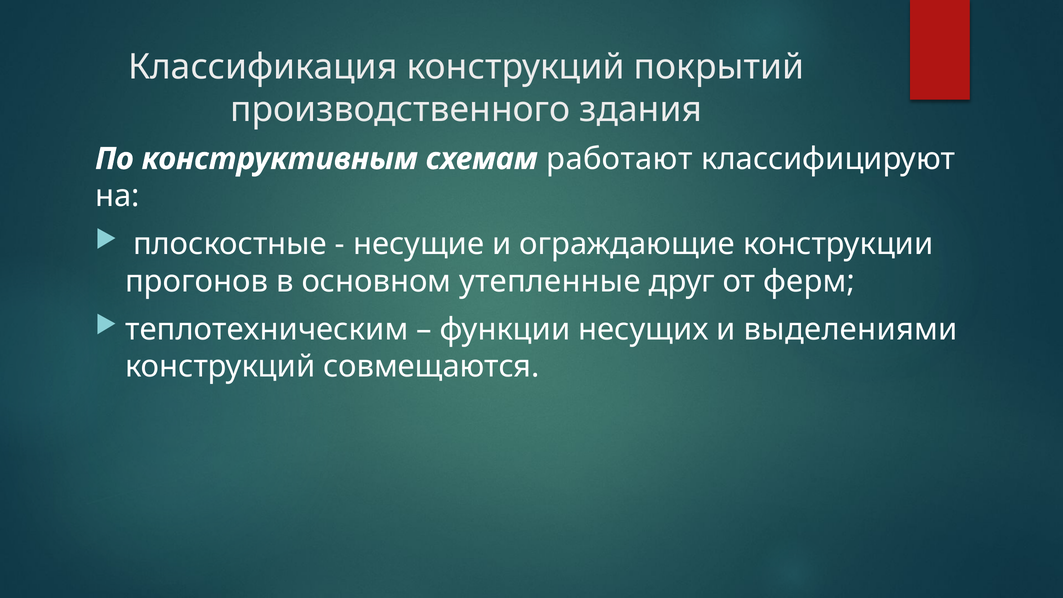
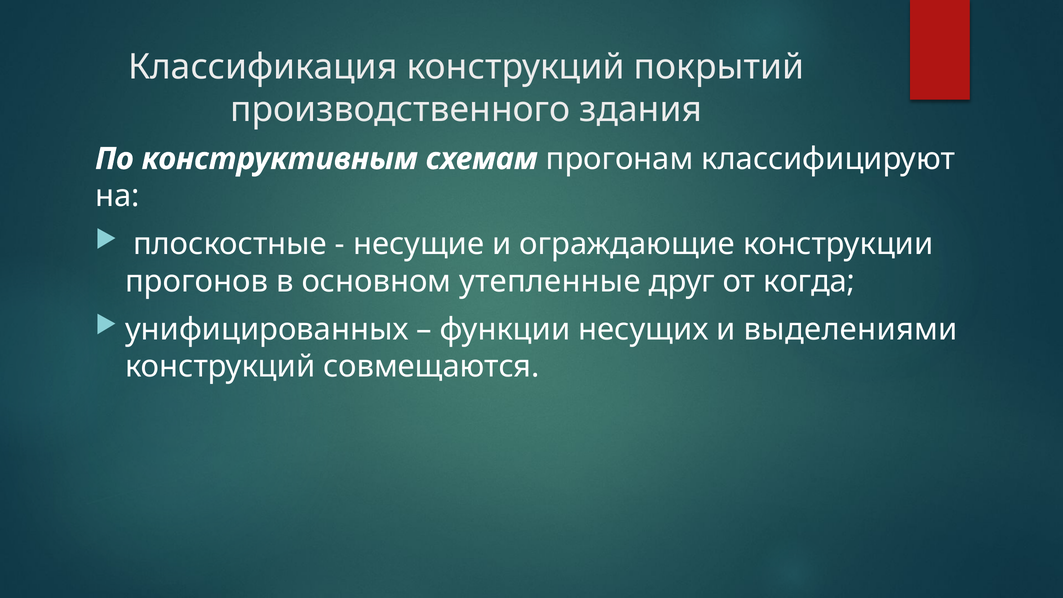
работают: работают -> прогонам (620, 159)
ферм: ферм -> когда (809, 281)
теплотехническим: теплотехническим -> унифицированных (267, 330)
